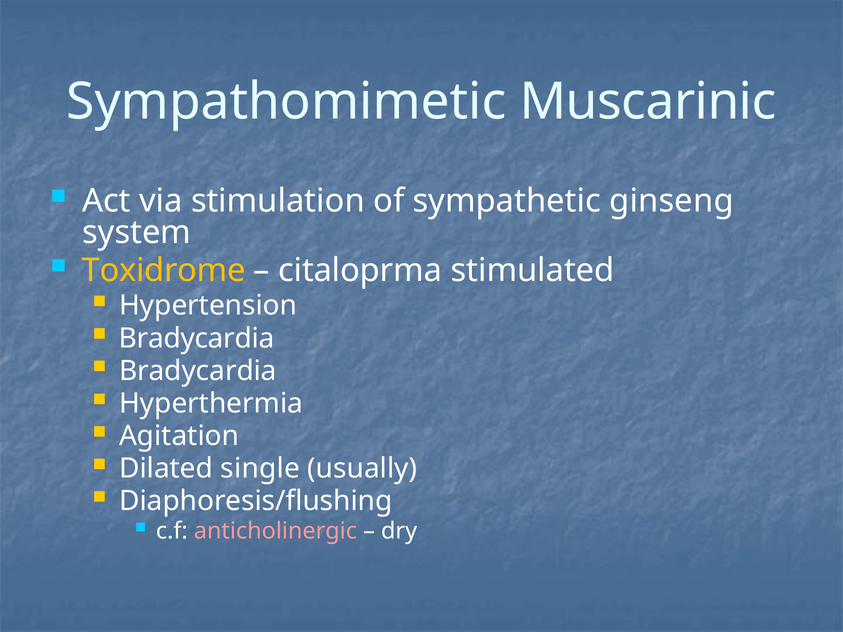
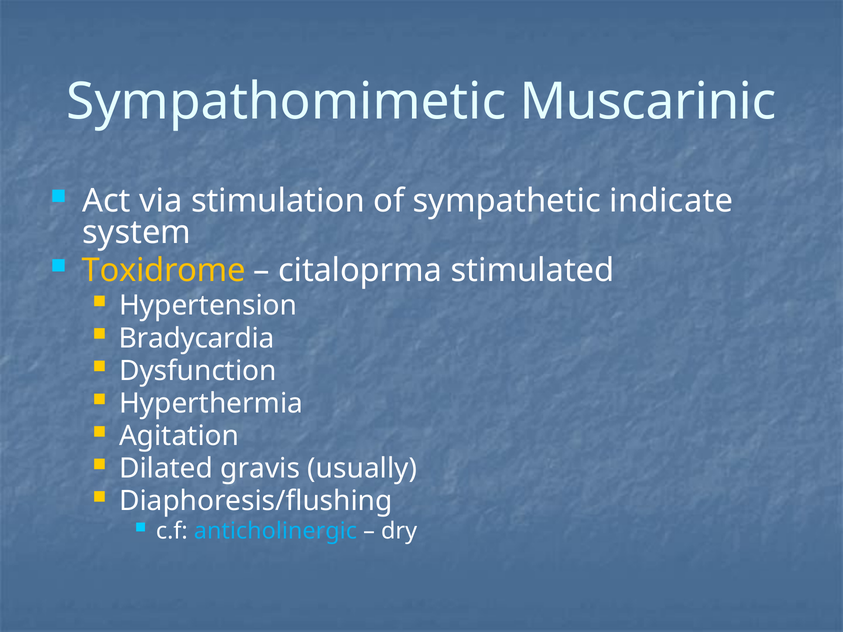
ginseng: ginseng -> indicate (671, 201)
Bradycardia: Bradycardia -> Dysfunction (198, 371)
single: single -> gravis (260, 469)
anticholinergic colour: pink -> light blue (275, 531)
